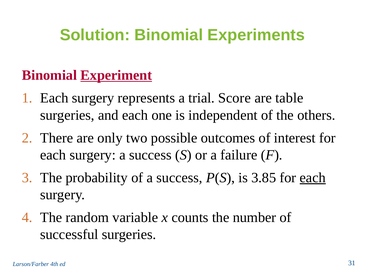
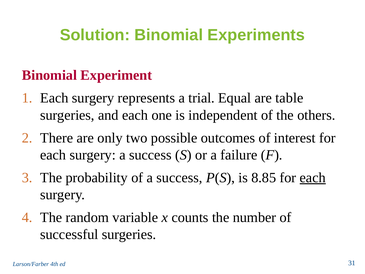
Experiment underline: present -> none (116, 75)
Score: Score -> Equal (235, 98)
3.85: 3.85 -> 8.85 (264, 177)
